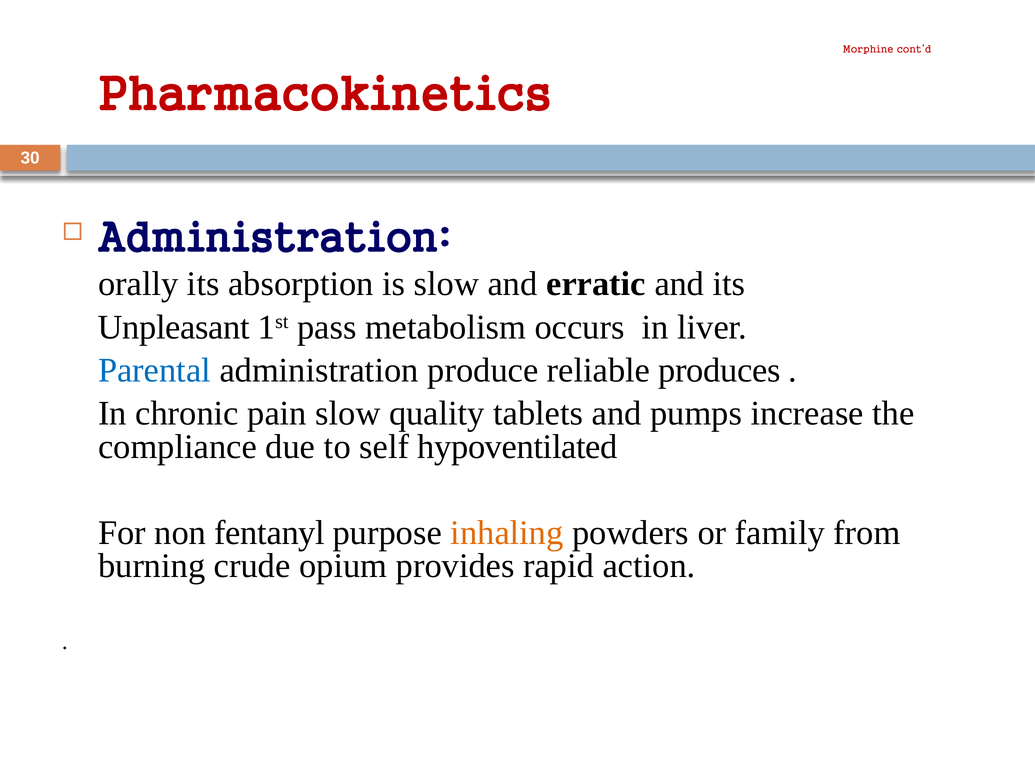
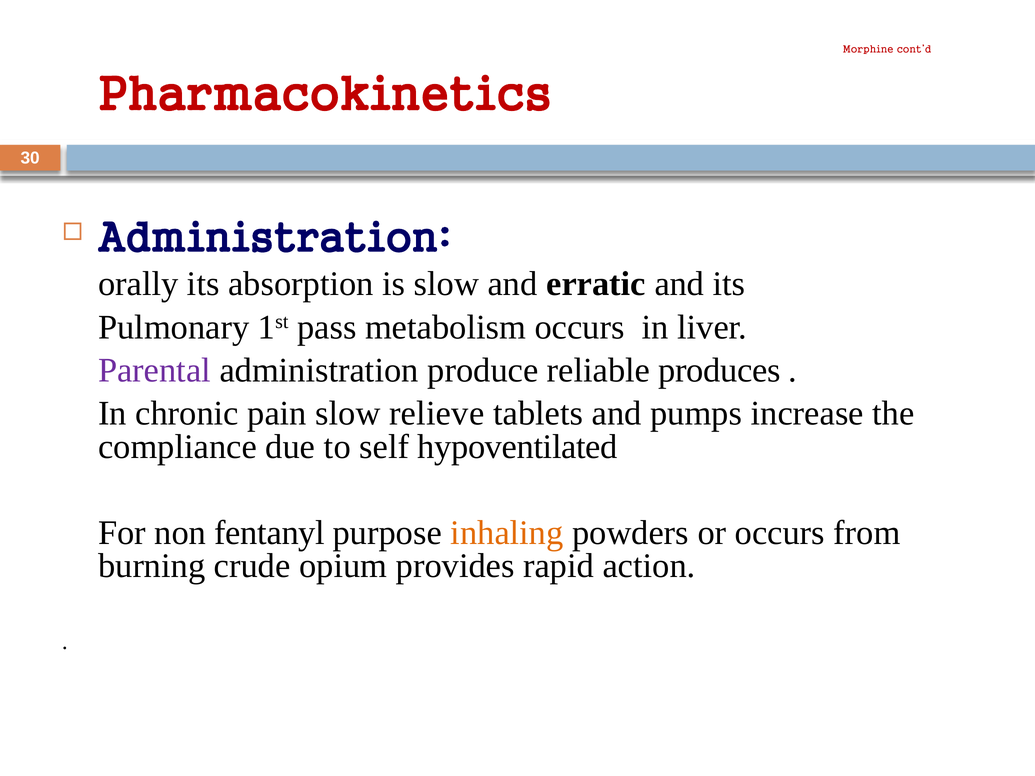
Unpleasant: Unpleasant -> Pulmonary (174, 327)
Parental colour: blue -> purple (154, 370)
quality: quality -> relieve (437, 414)
or family: family -> occurs (780, 533)
